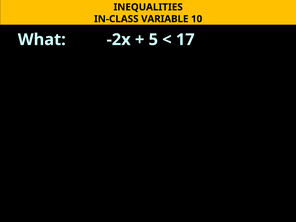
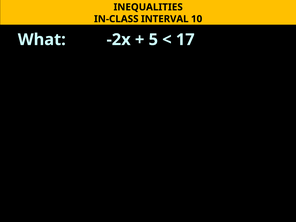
VARIABLE: VARIABLE -> INTERVAL (165, 19)
